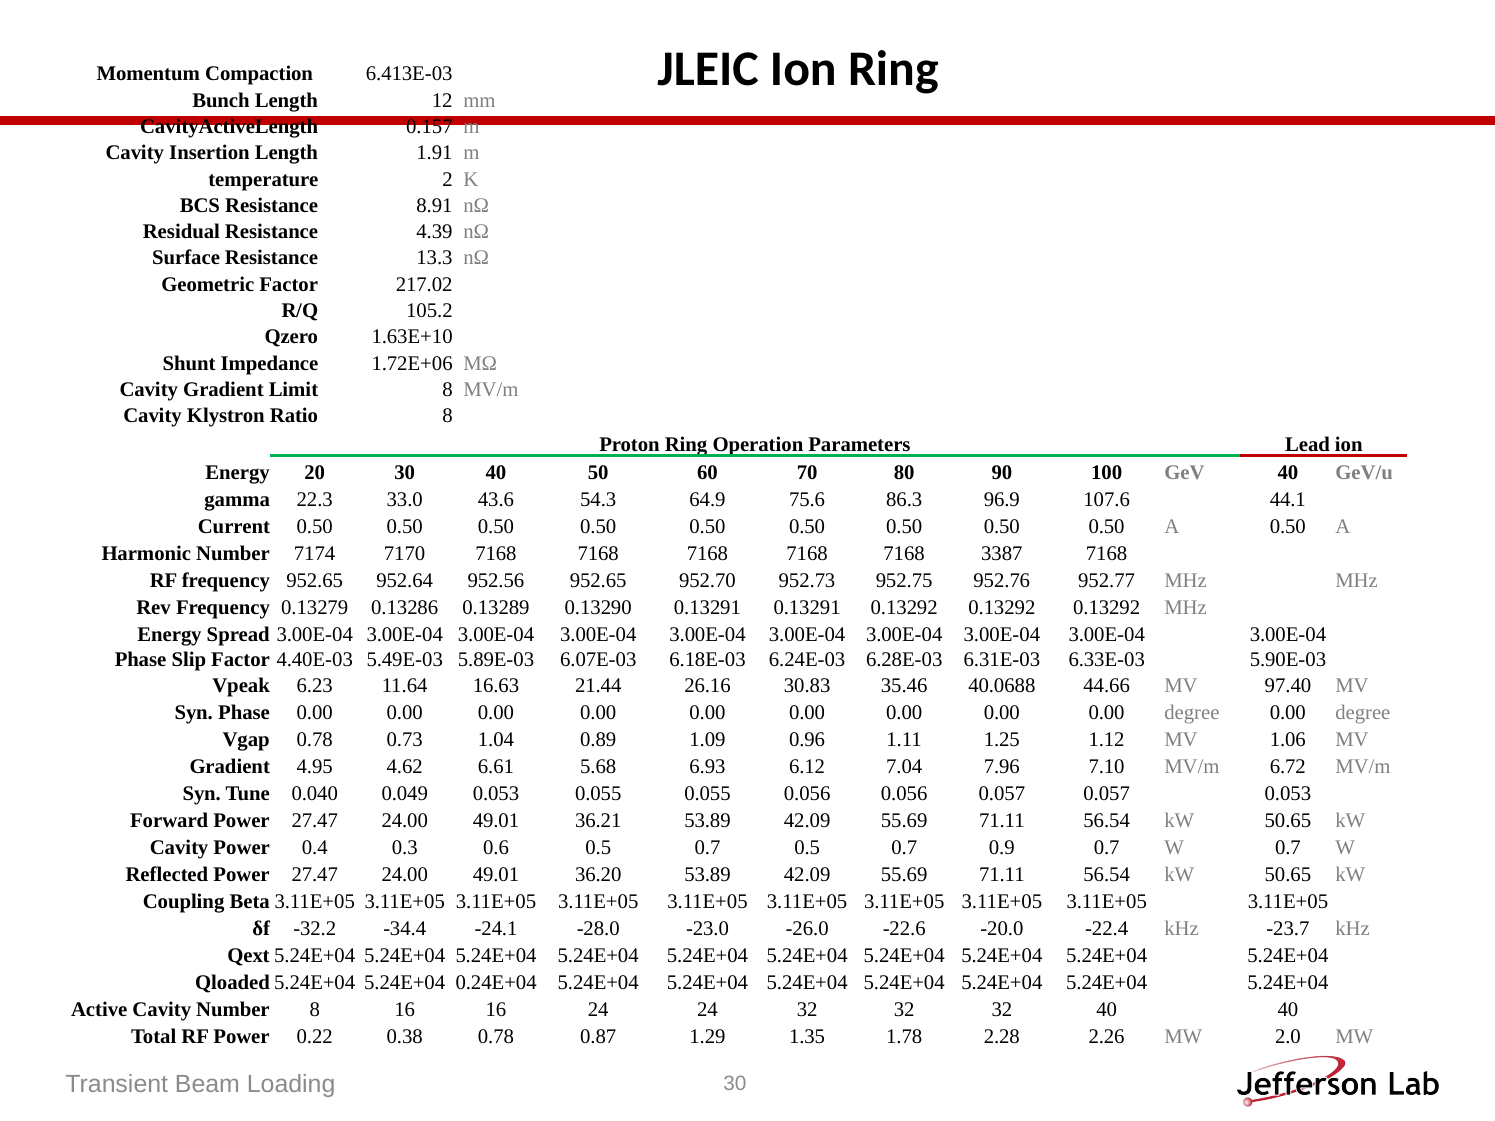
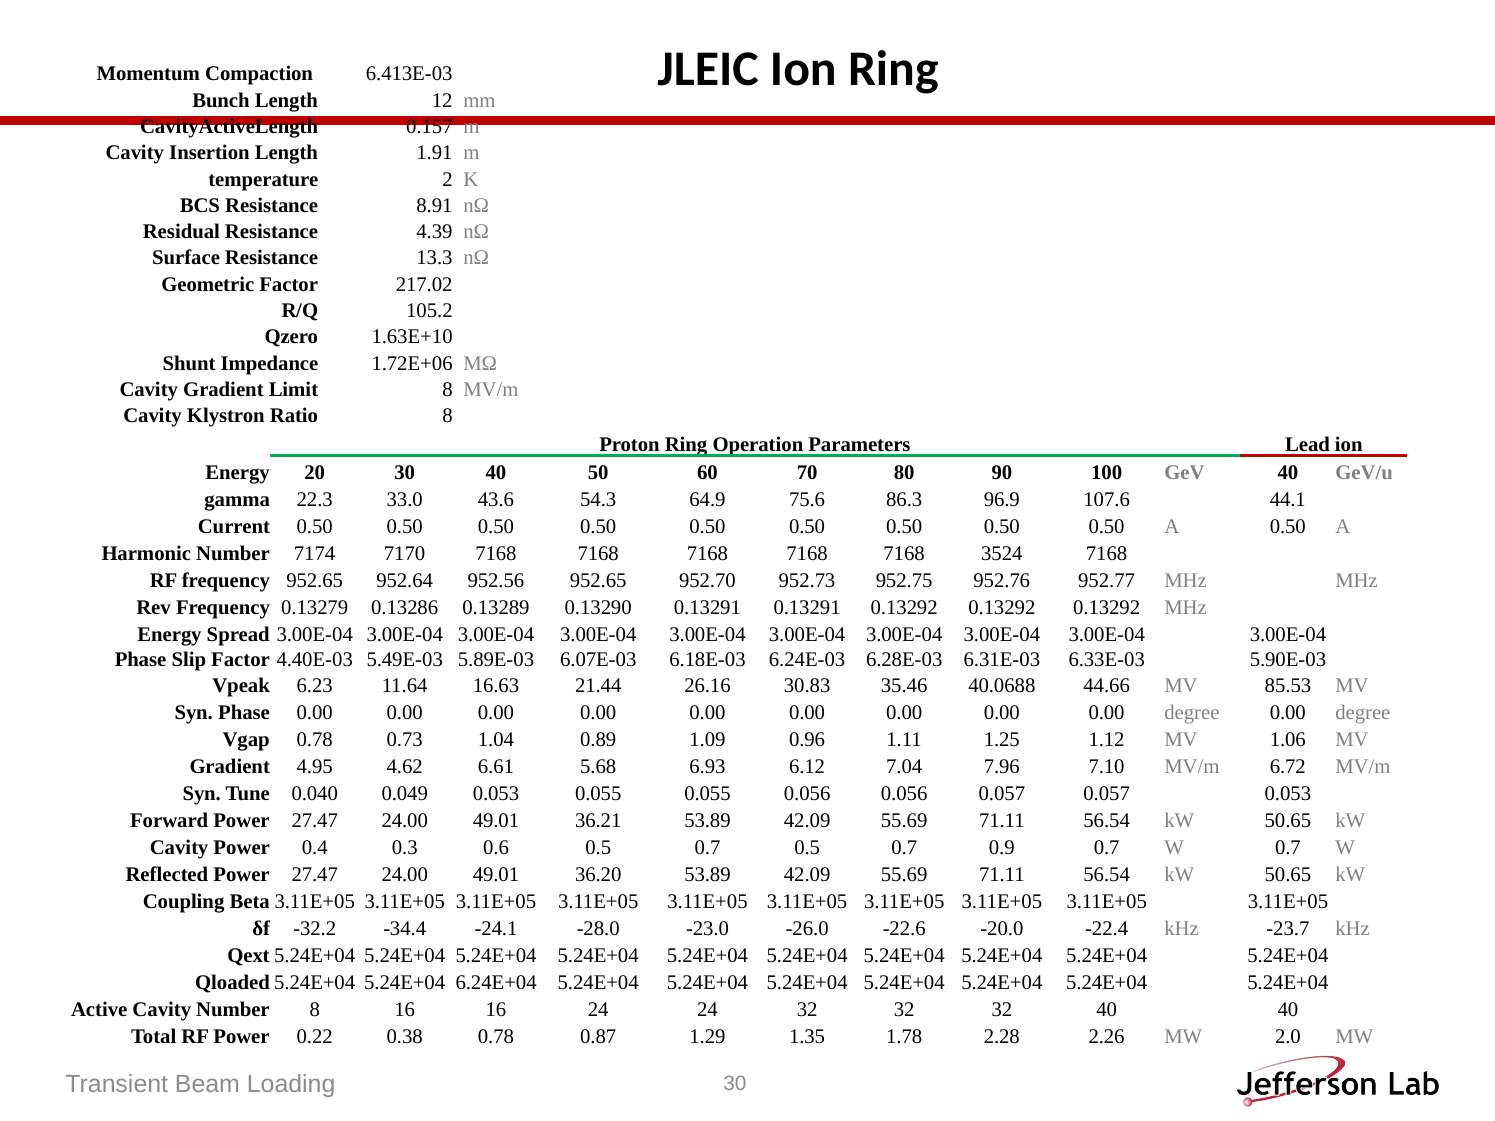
3387: 3387 -> 3524 (1002, 553)
97.40: 97.40 -> 85.53 (1288, 686)
0.24E+04: 0.24E+04 -> 6.24E+04 (496, 983)
